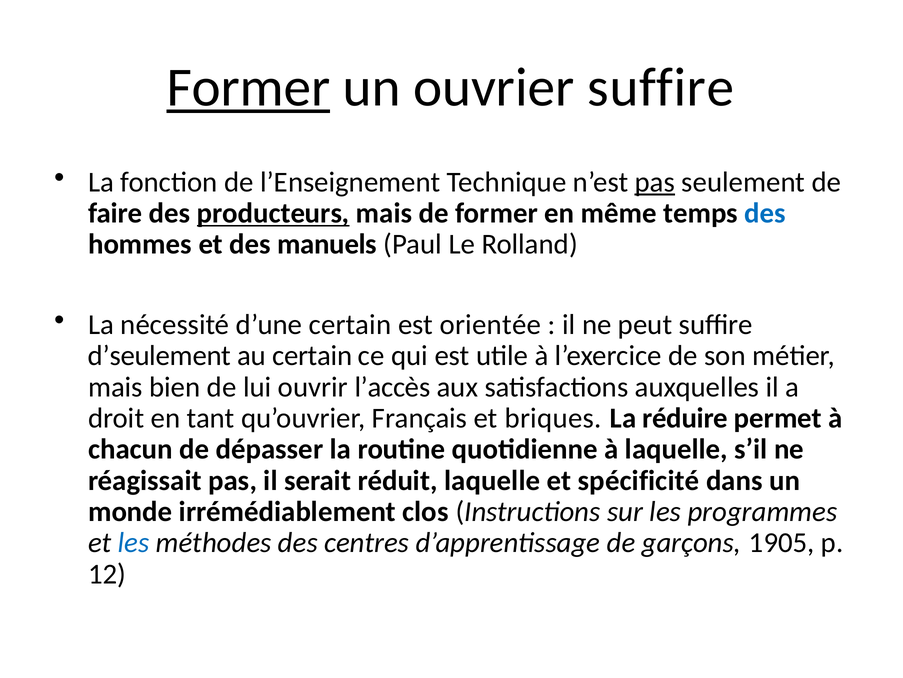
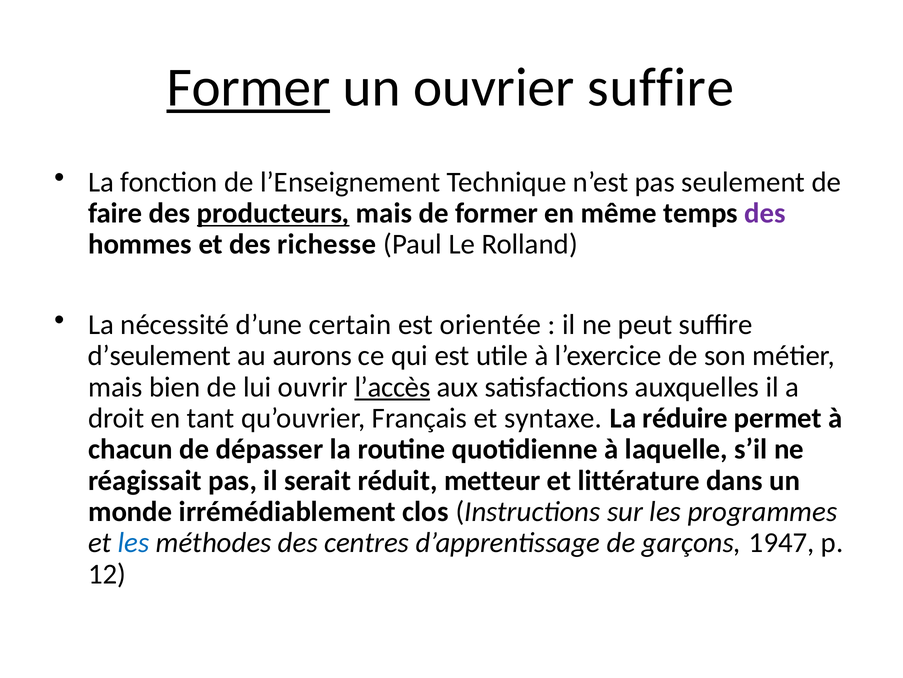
pas underline: present -> none (655, 182)
des colour: blue -> purple (765, 213)
manuels: manuels -> richesse (327, 244)
au certain: certain -> aurons (312, 355)
l’accès underline: none -> present (392, 387)
briques: briques -> syntaxe (553, 418)
réduit laquelle: laquelle -> metteur (492, 480)
spécificité: spécificité -> littérature (639, 480)
1905: 1905 -> 1947 (782, 542)
